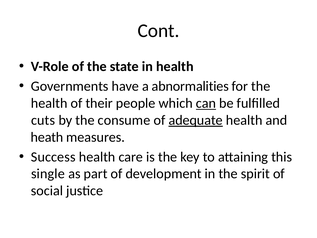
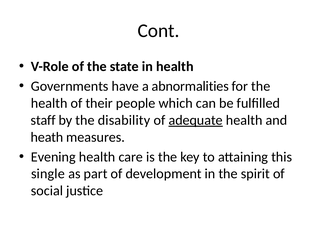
can underline: present -> none (206, 103)
cuts: cuts -> staff (43, 120)
consume: consume -> disability (124, 120)
Success: Success -> Evening (53, 157)
